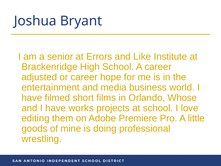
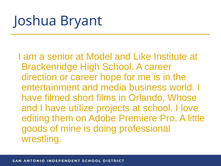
Errors: Errors -> Model (99, 56)
adjusted: adjusted -> direction (39, 77)
works: works -> utilize (81, 108)
